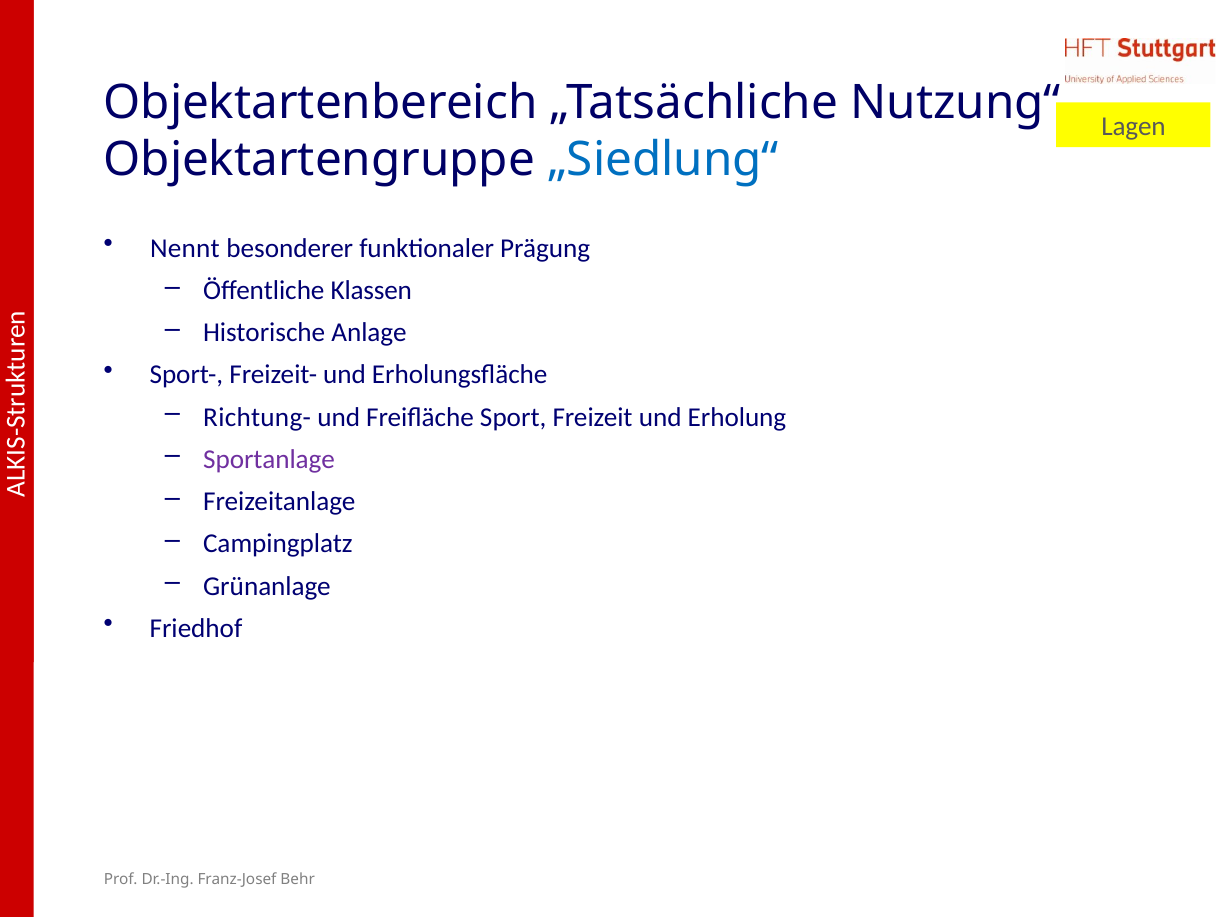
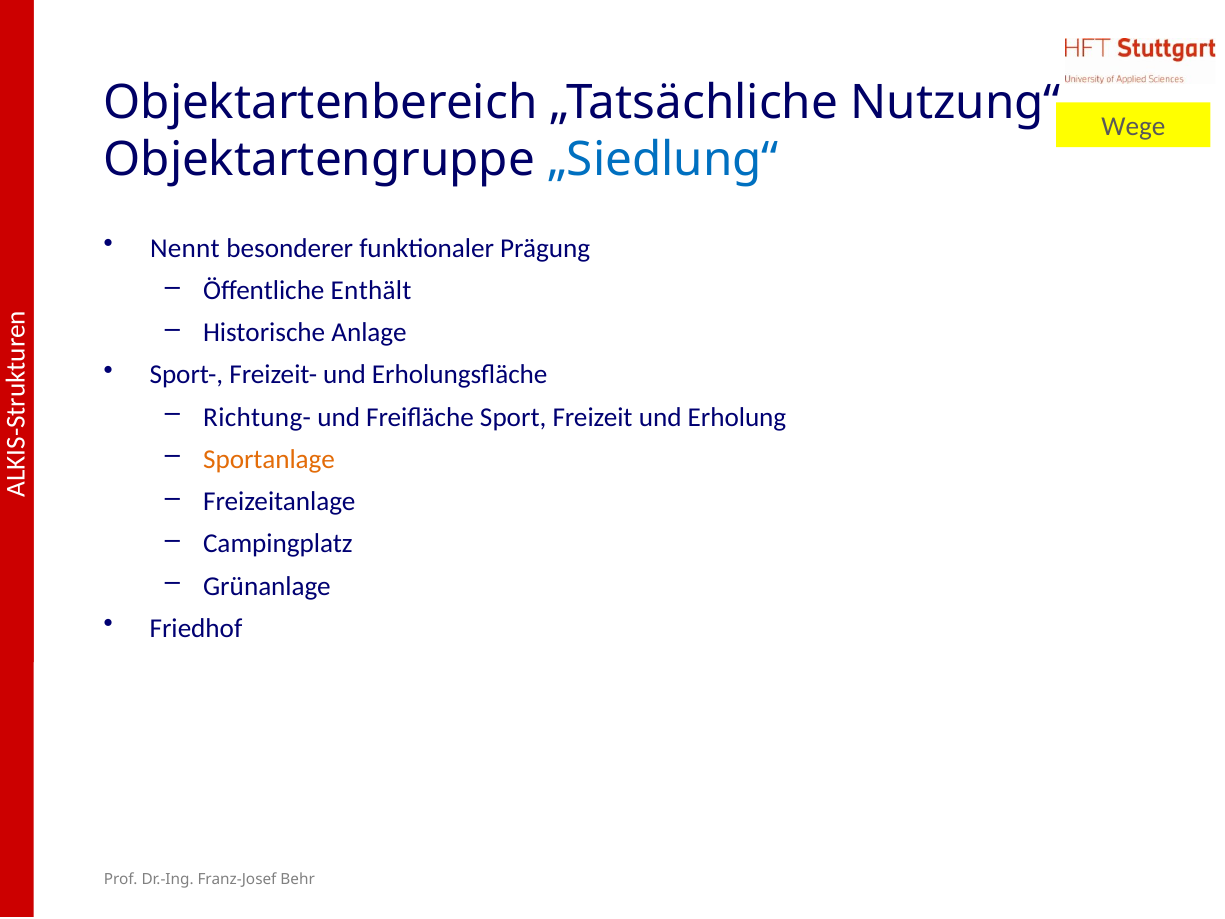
Lagen: Lagen -> Wege (1133, 127)
Klassen: Klassen -> Enthält (371, 290)
Sportanlage colour: purple -> orange (269, 459)
